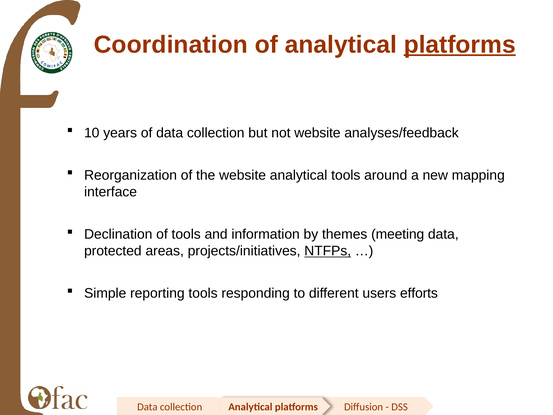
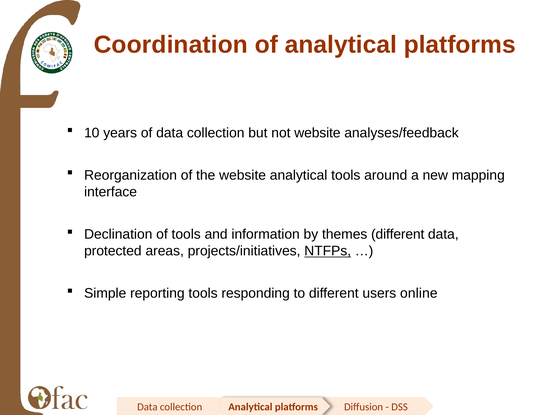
platforms underline: present -> none (460, 45)
themes meeting: meeting -> different (398, 234)
efforts: efforts -> online (419, 293)
